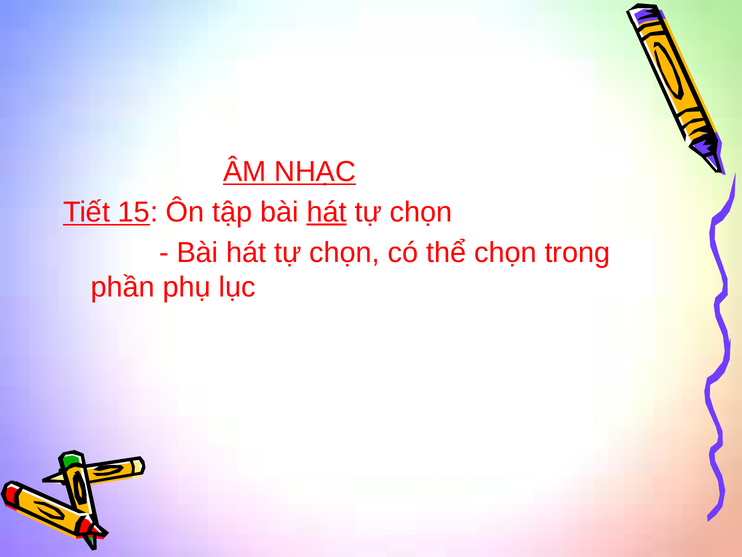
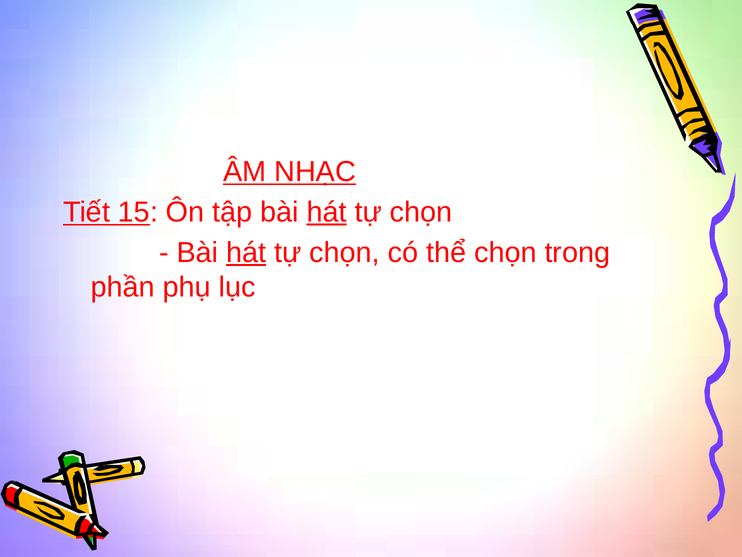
hát underline: none -> present (246, 252)
